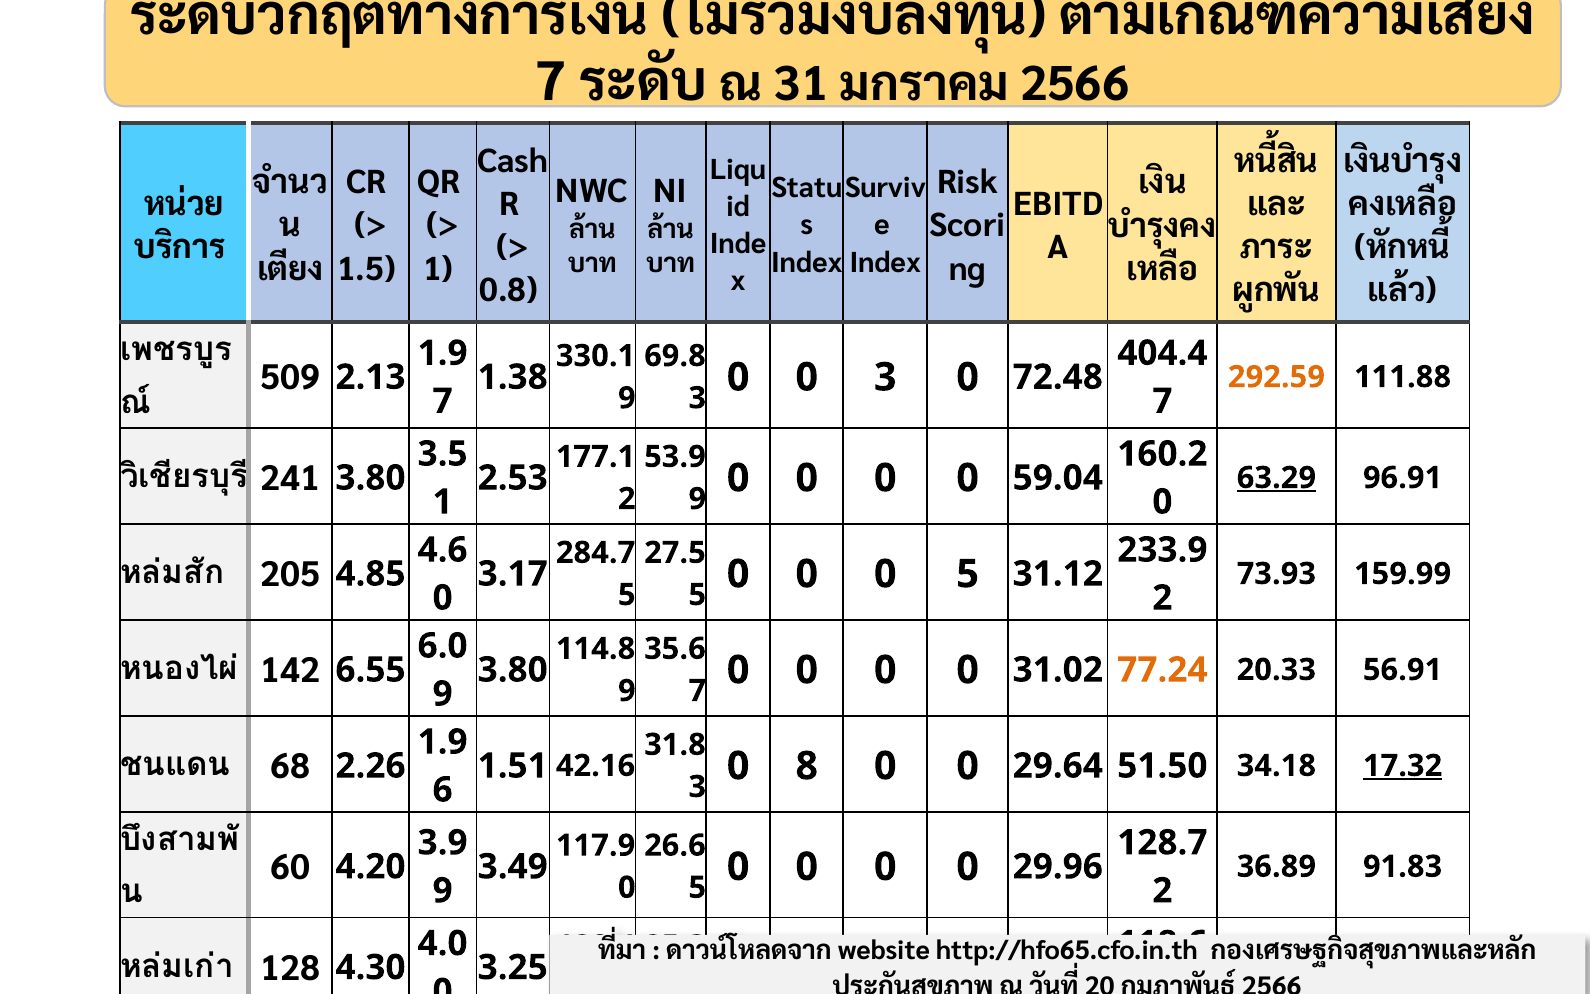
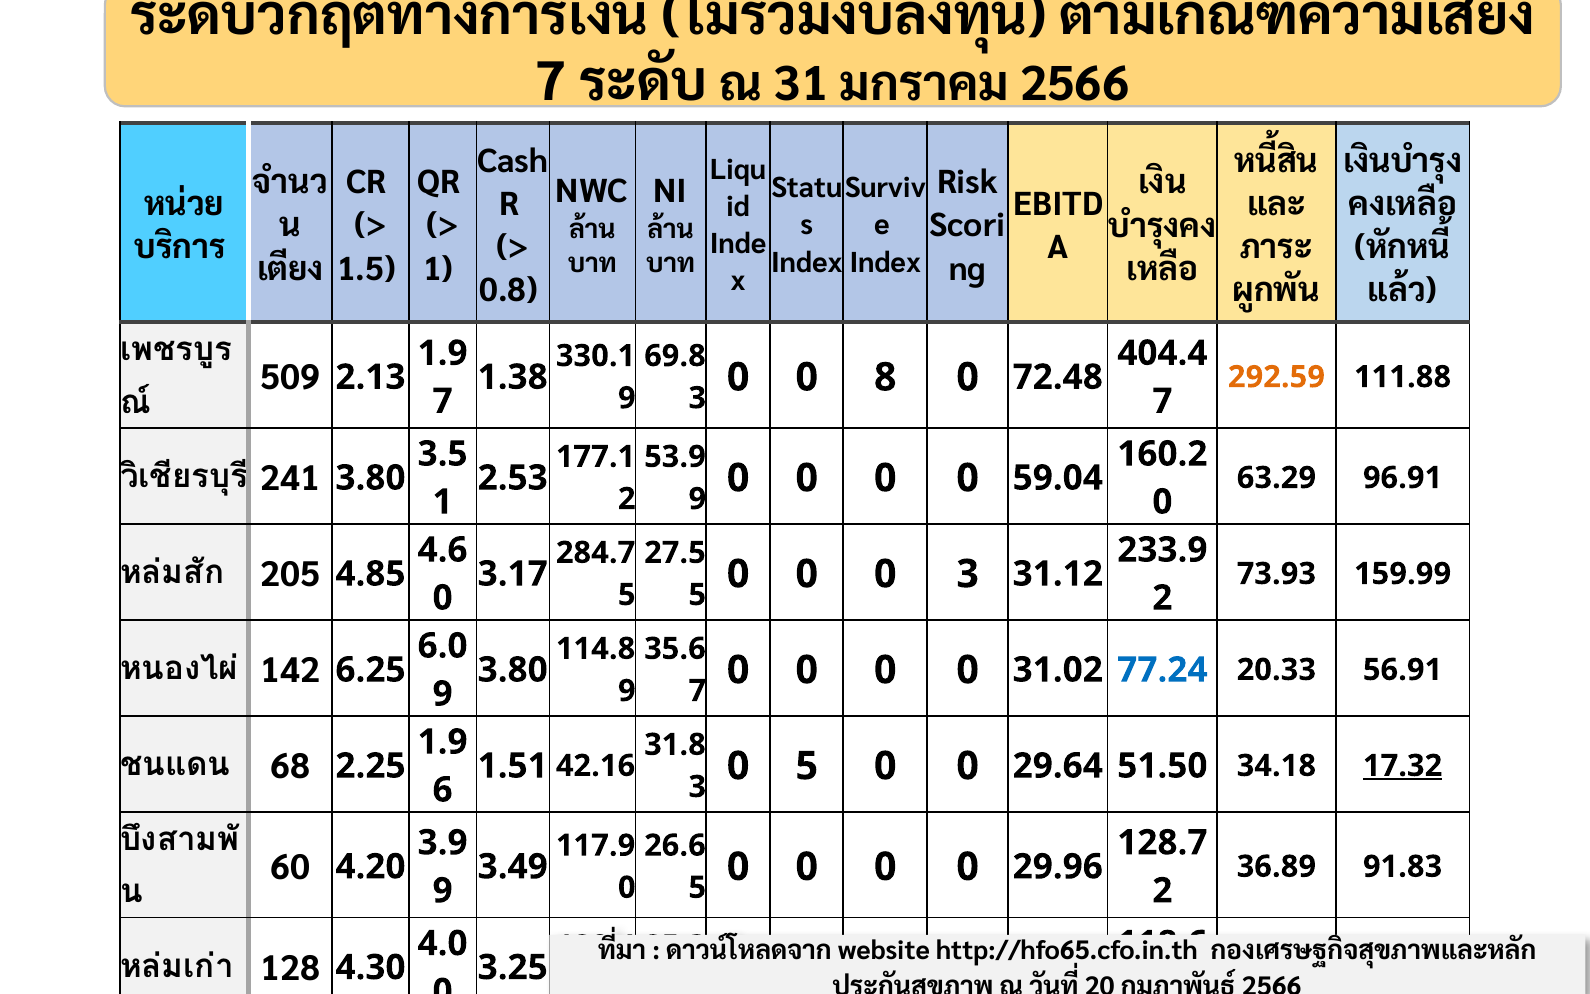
0 3: 3 -> 8 (885, 377)
63.29 underline: present -> none (1276, 478)
0 5: 5 -> 3 (968, 574)
6.55: 6.55 -> 6.25 (371, 670)
77.24 colour: orange -> blue (1162, 670)
2.26: 2.26 -> 2.25 (371, 766)
0 8: 8 -> 5 (807, 766)
